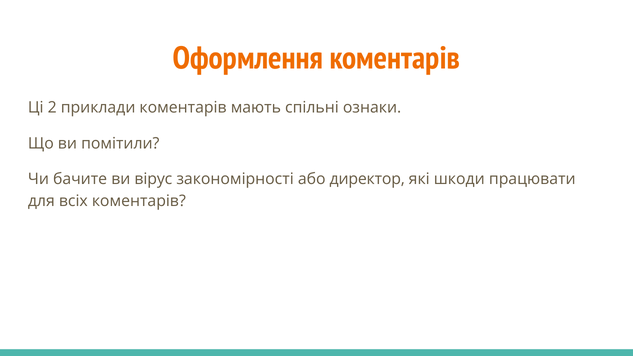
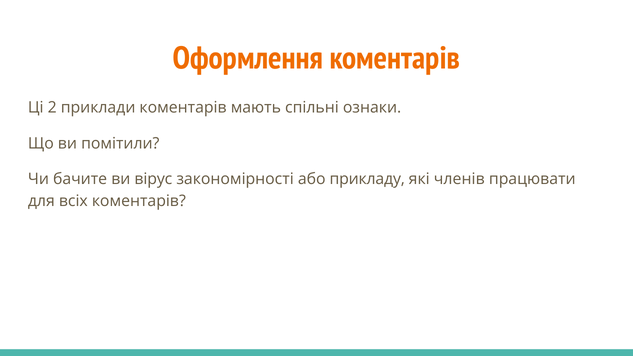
директор: директор -> прикладу (367, 179)
шкоди: шкоди -> членів (459, 179)
